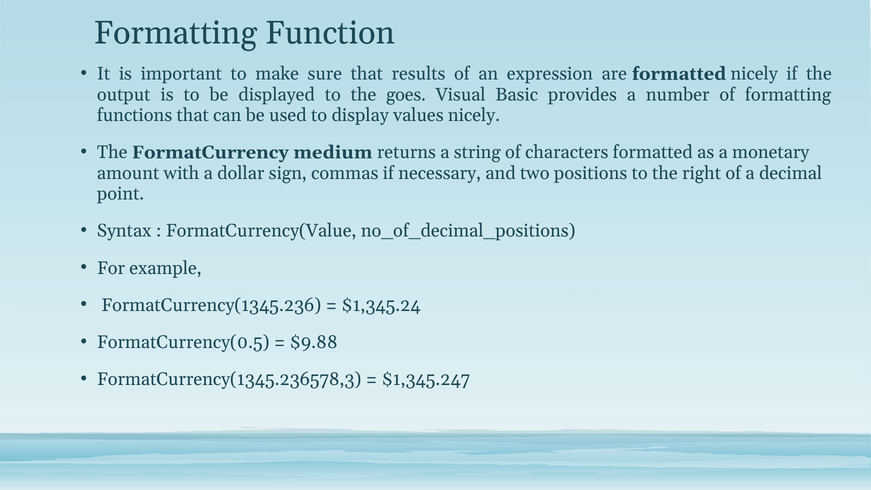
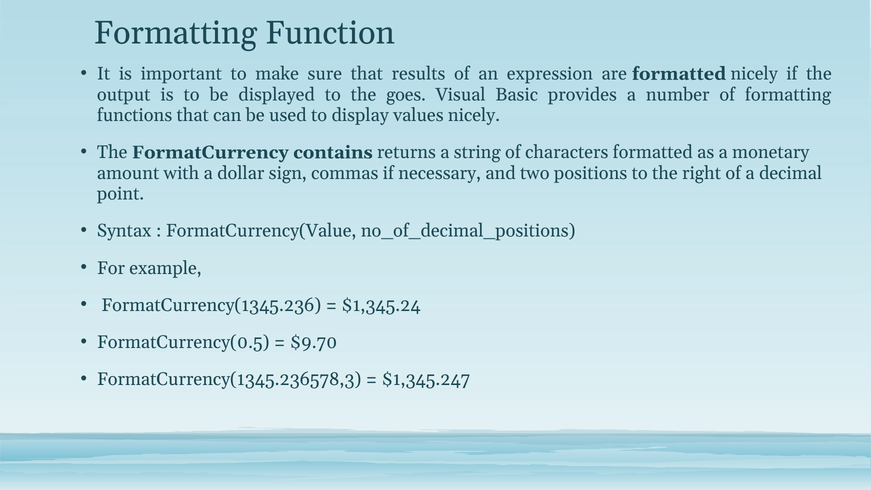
medium: medium -> contains (333, 152)
$9.88: $9.88 -> $9.70 (314, 342)
